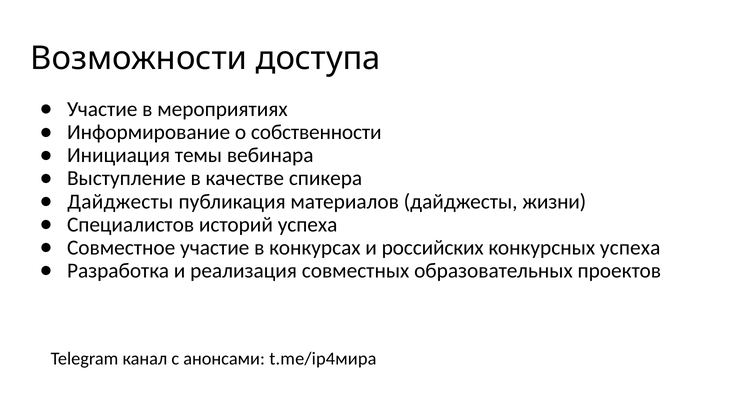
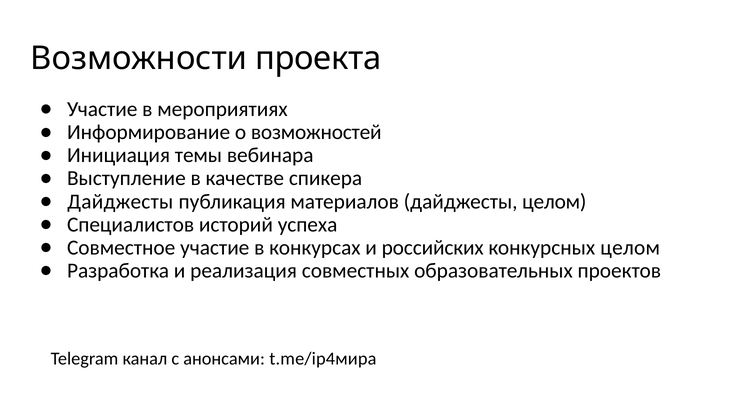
доступа: доступа -> проекта (318, 59)
собственности: собственности -> возможностей (316, 132)
дайджесты жизни: жизни -> целом (554, 201)
конкурсных успеха: успеха -> целом (630, 248)
